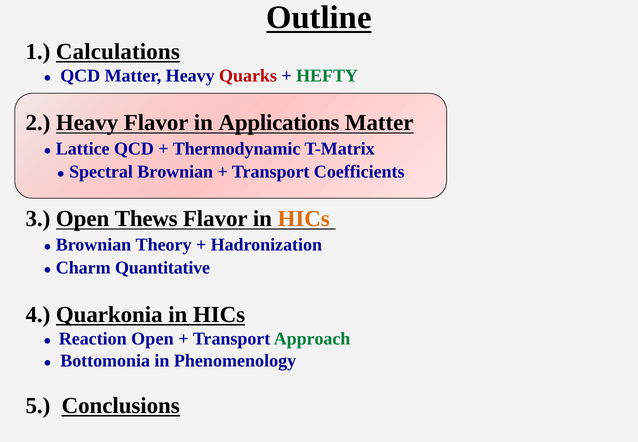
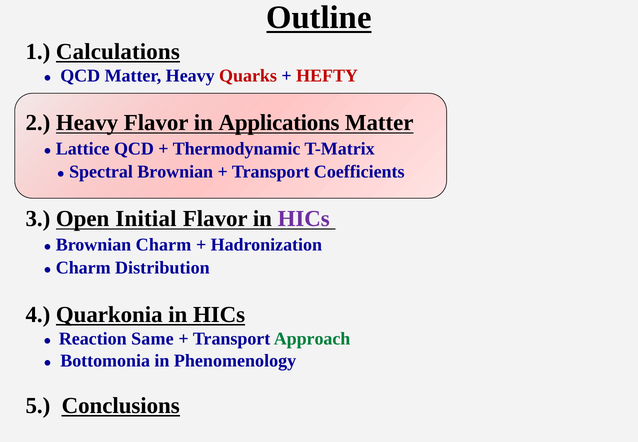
HEFTY colour: green -> red (327, 76)
Thews: Thews -> Initial (146, 219)
HICs colour: orange -> purple (304, 219)
Brownian Theory: Theory -> Charm (164, 244)
Quantitative: Quantitative -> Distribution (162, 268)
Reaction Open: Open -> Same (152, 339)
